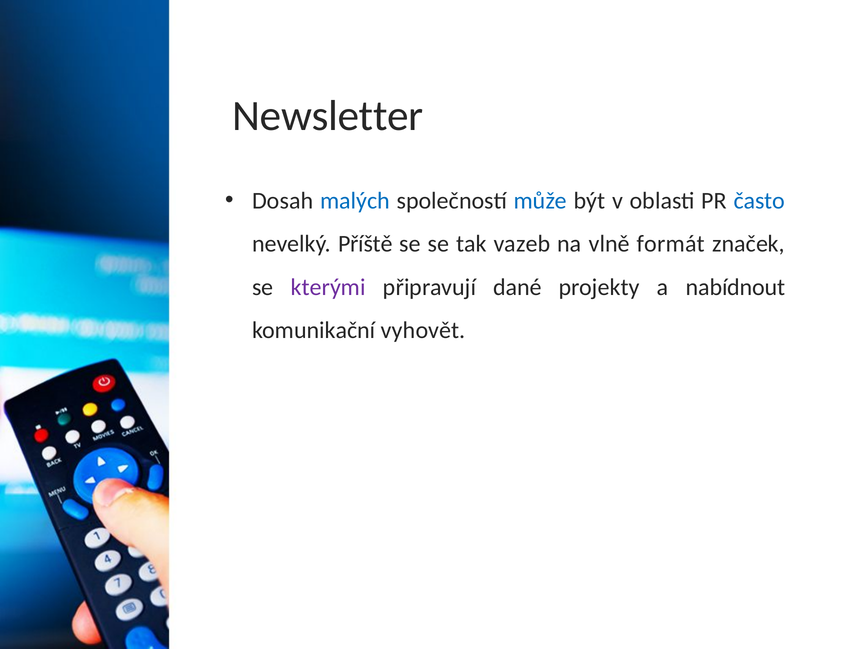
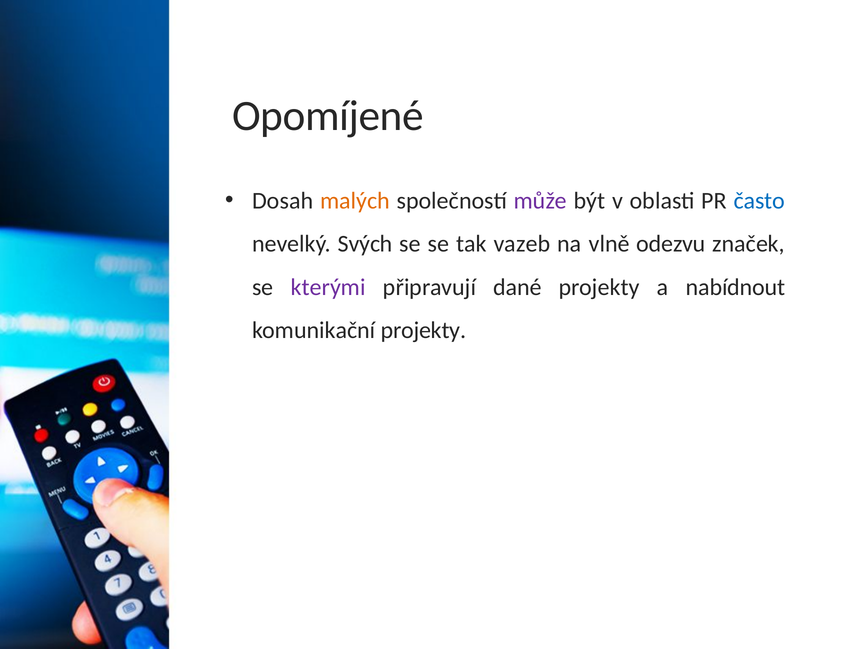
Newsletter: Newsletter -> Opomíjené (328, 116)
malých colour: blue -> orange (355, 201)
může colour: blue -> purple (540, 201)
Příště: Příště -> Svých (365, 244)
formát: formát -> odezvu (671, 244)
komunikační vyhovět: vyhovět -> projekty (423, 331)
